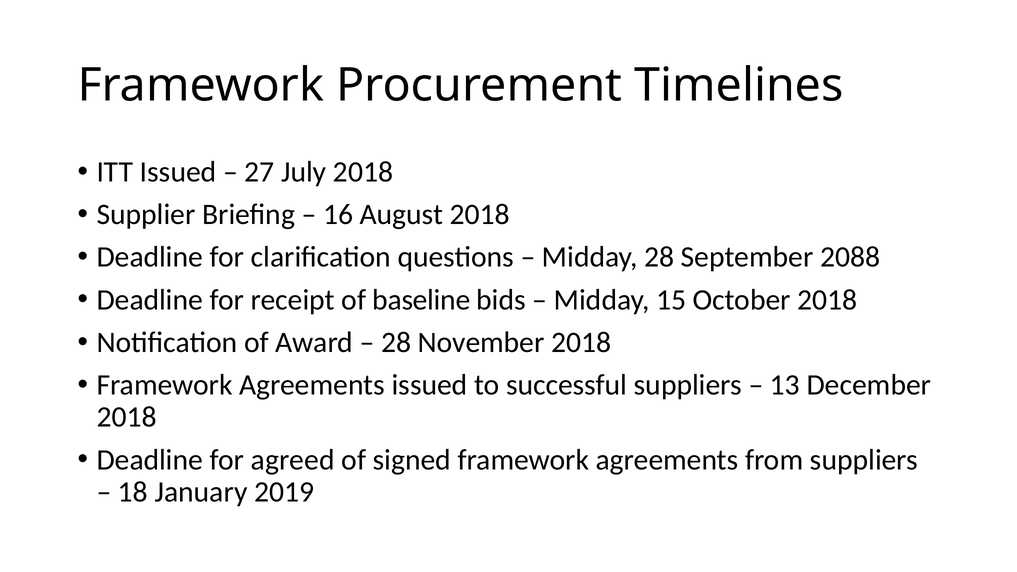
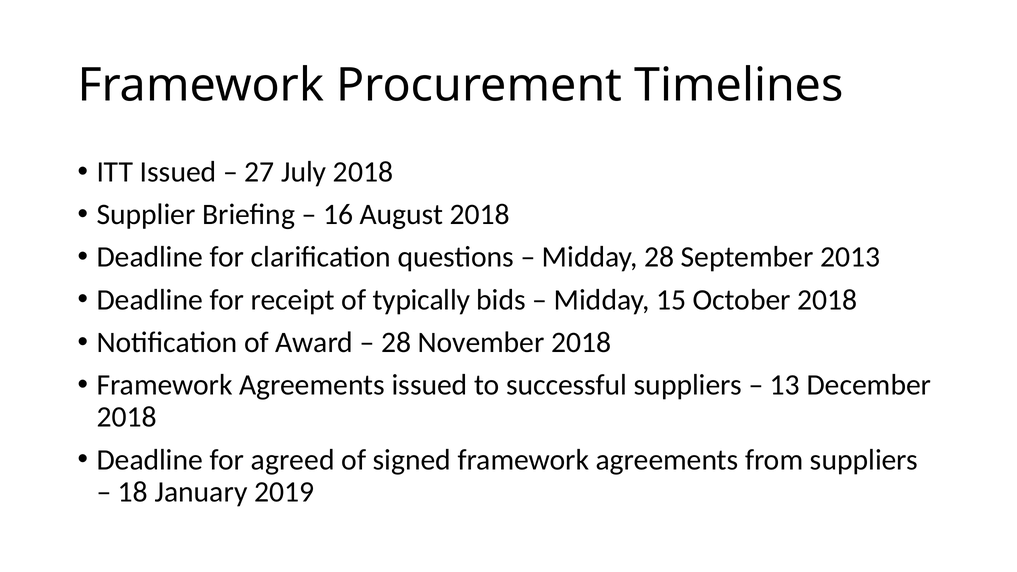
2088: 2088 -> 2013 (850, 257)
baseline: baseline -> typically (421, 300)
